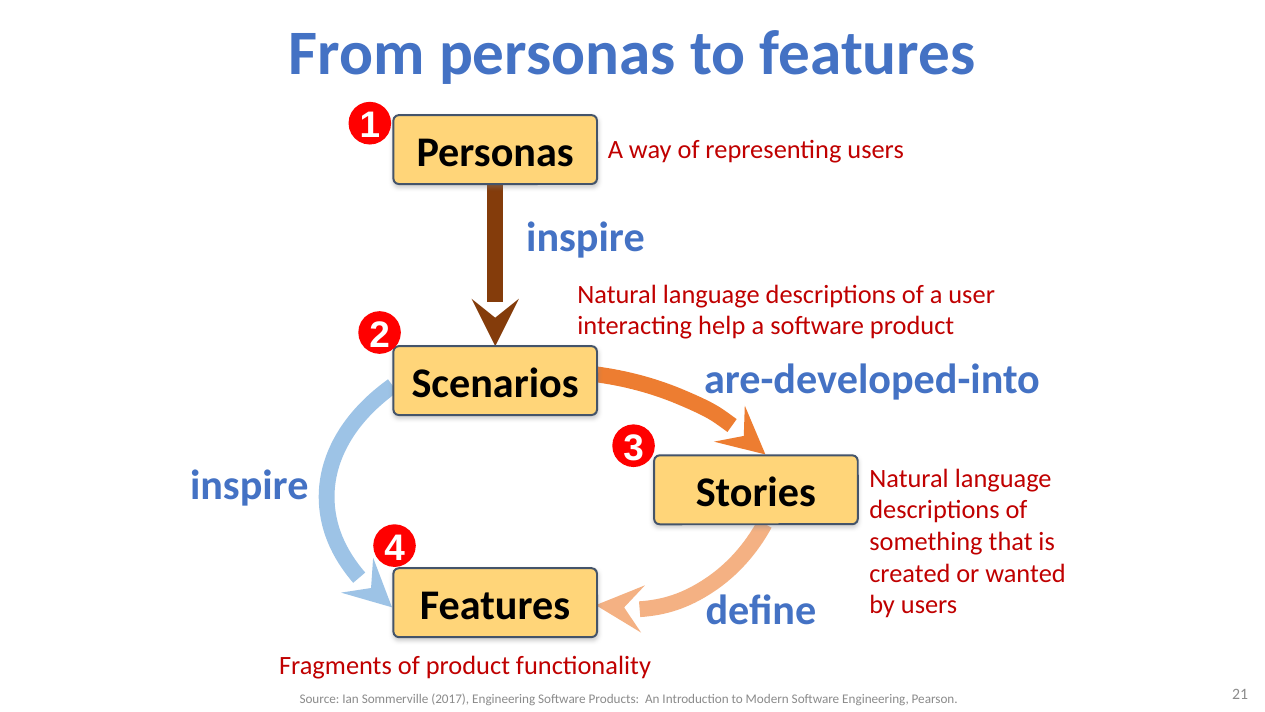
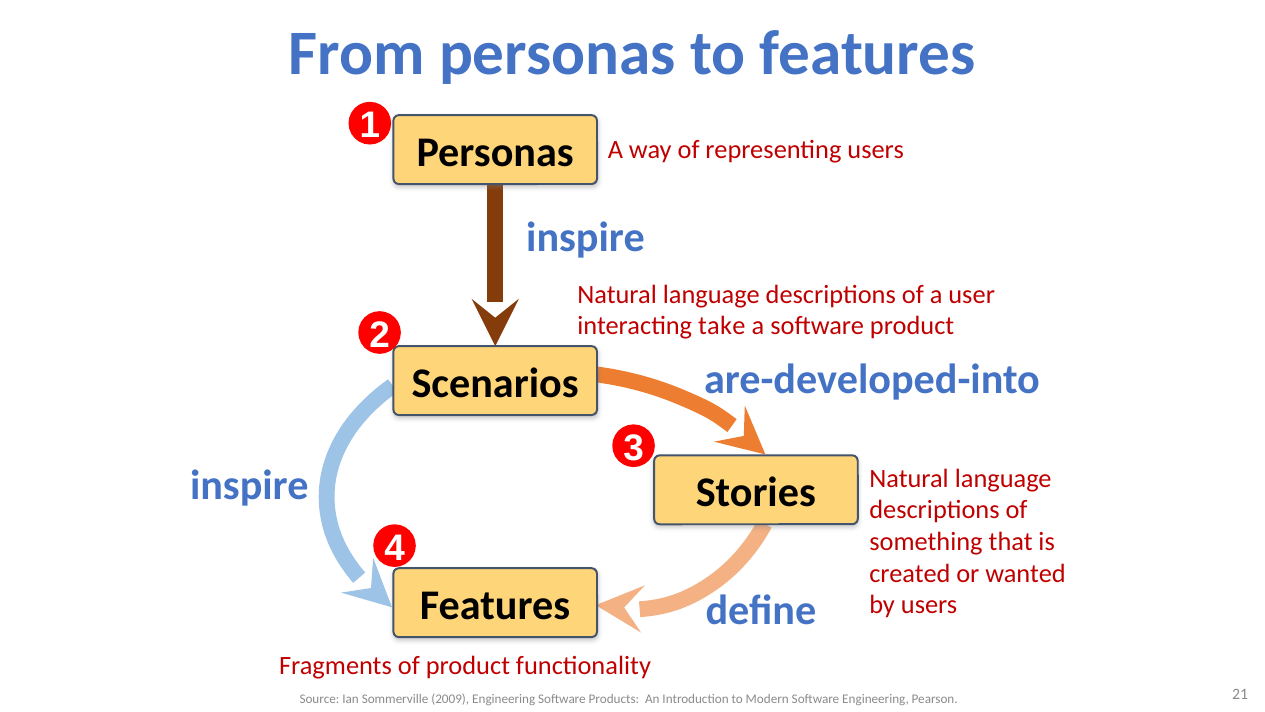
help: help -> take (722, 326)
2017: 2017 -> 2009 (450, 699)
